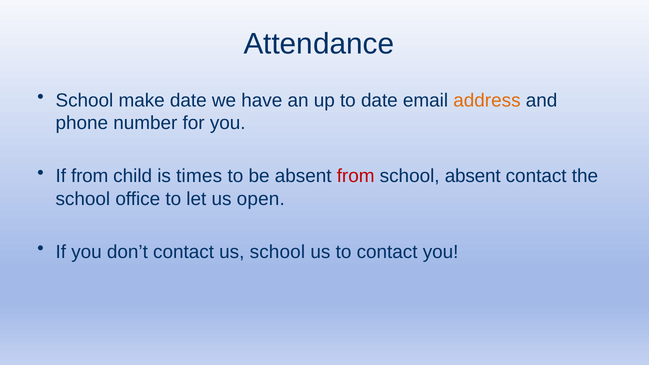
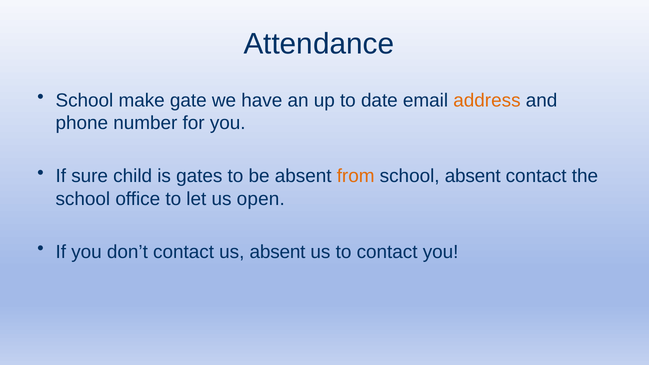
make date: date -> gate (188, 100)
If from: from -> sure (90, 176)
times: times -> gates (199, 176)
from colour: red -> orange (356, 176)
us school: school -> absent (278, 252)
